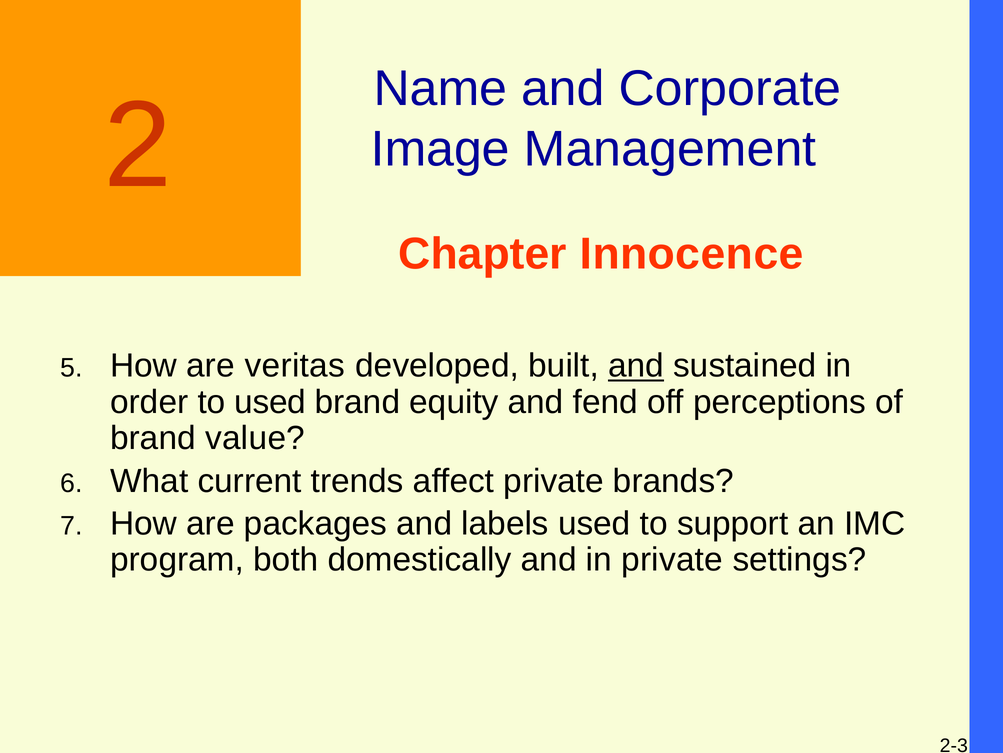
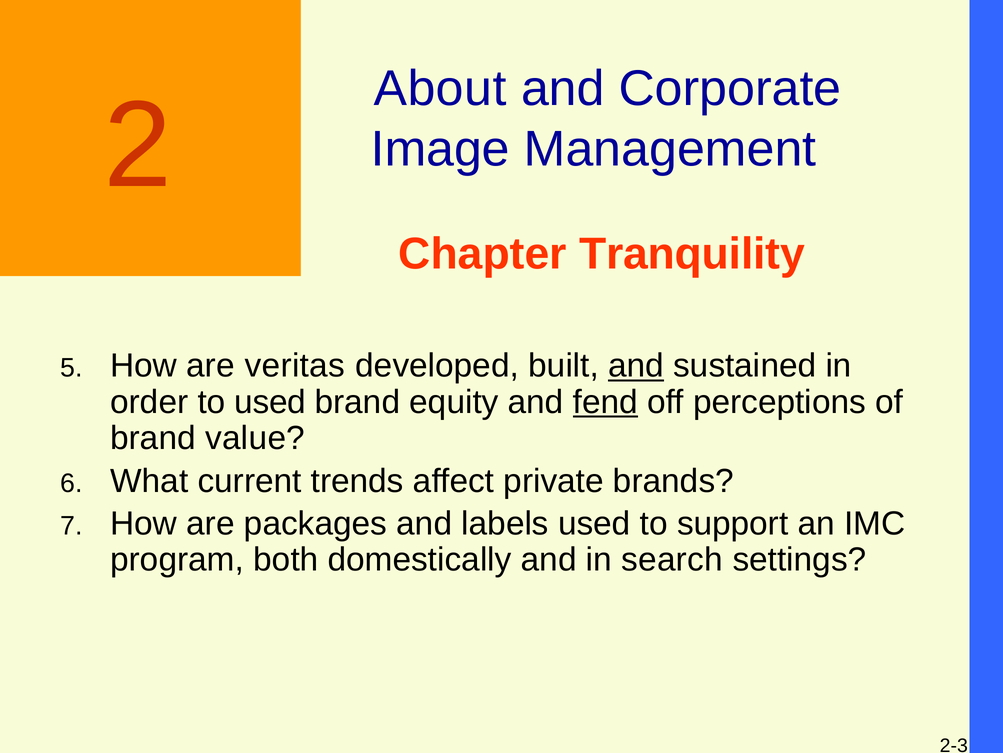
Name: Name -> About (440, 89)
Innocence: Innocence -> Tranquility (692, 254)
fend underline: none -> present (605, 402)
in private: private -> search (672, 559)
